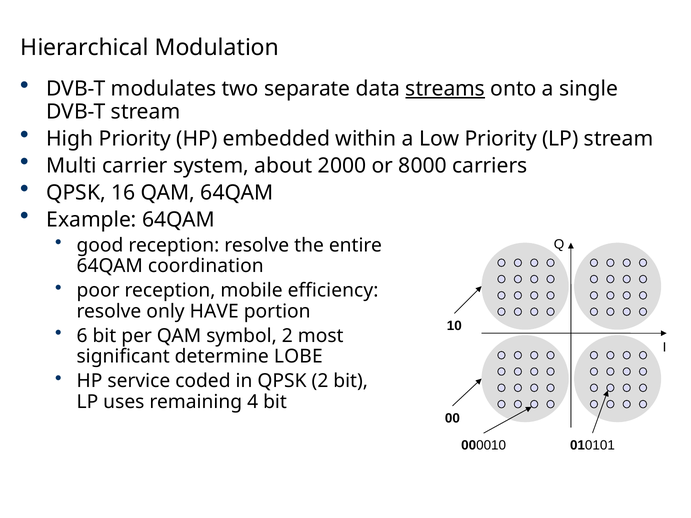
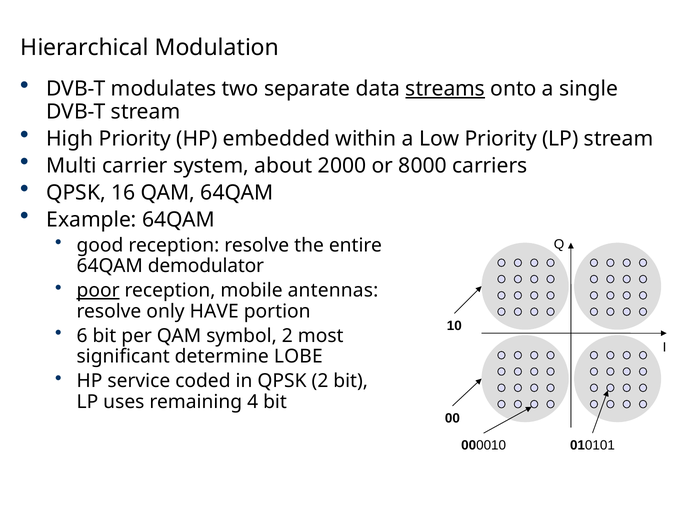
coordination: coordination -> demodulator (206, 266)
poor underline: none -> present (98, 291)
efficiency: efficiency -> antennas (333, 291)
